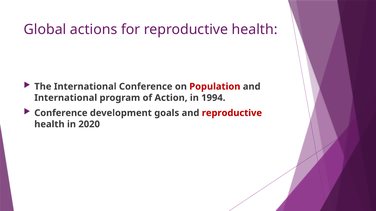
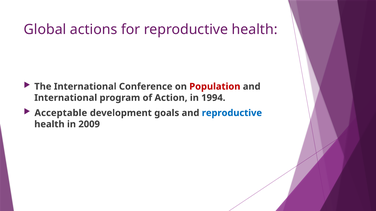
Conference: Conference -> Acceptable (61, 113)
reproductive colour: red -> blue (232, 113)
2020: 2020 -> 2009 (89, 124)
